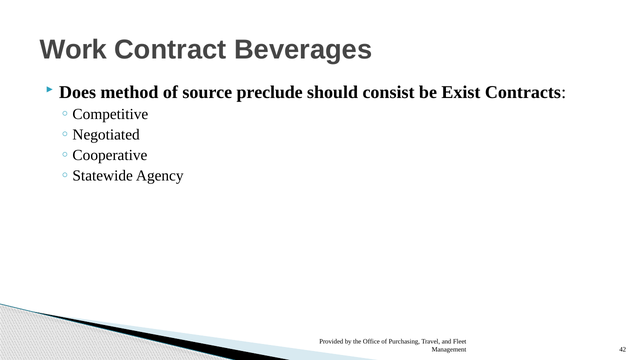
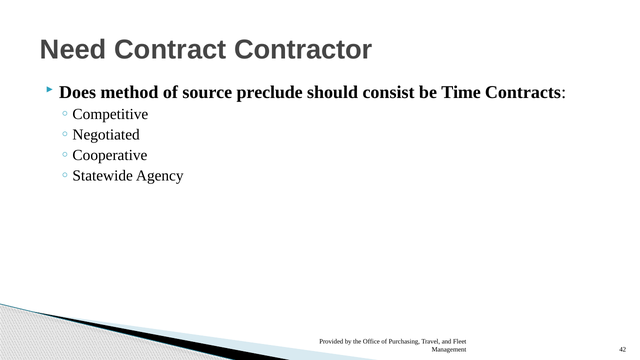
Work: Work -> Need (73, 50)
Beverages: Beverages -> Contractor (303, 50)
Exist: Exist -> Time (461, 92)
